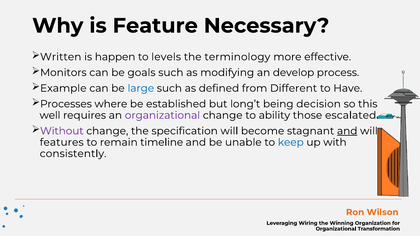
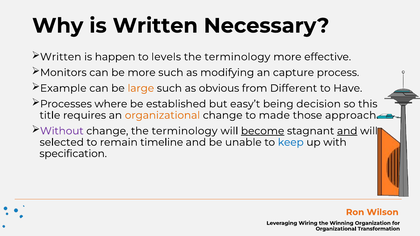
is Feature: Feature -> Written (155, 26)
be goals: goals -> more (142, 73)
develop: develop -> capture (293, 73)
large colour: blue -> orange (141, 88)
defined: defined -> obvious (219, 88)
long’t: long’t -> easy’t (245, 104)
well: well -> title (50, 115)
organizational colour: purple -> orange (162, 115)
ability: ability -> made (274, 115)
escalated: escalated -> approach (352, 115)
change the specification: specification -> terminology (185, 131)
become underline: none -> present (263, 131)
features: features -> selected (62, 142)
consistently: consistently -> specification (73, 154)
